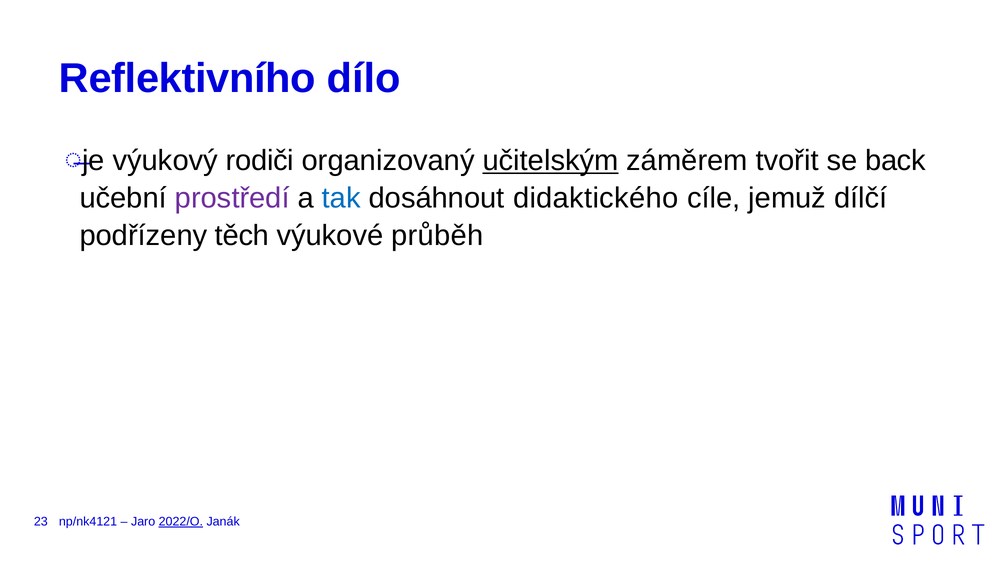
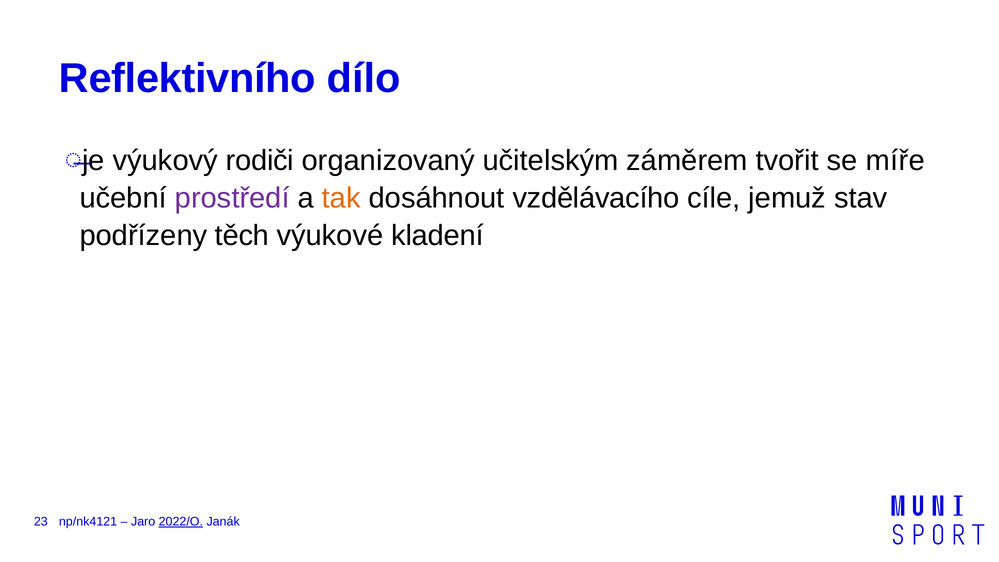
učitelským underline: present -> none (551, 161)
back: back -> míře (895, 161)
tak colour: blue -> orange (341, 198)
didaktického: didaktického -> vzdělávacího (596, 198)
dílčí: dílčí -> stav (861, 198)
průběh: průběh -> kladení (438, 236)
